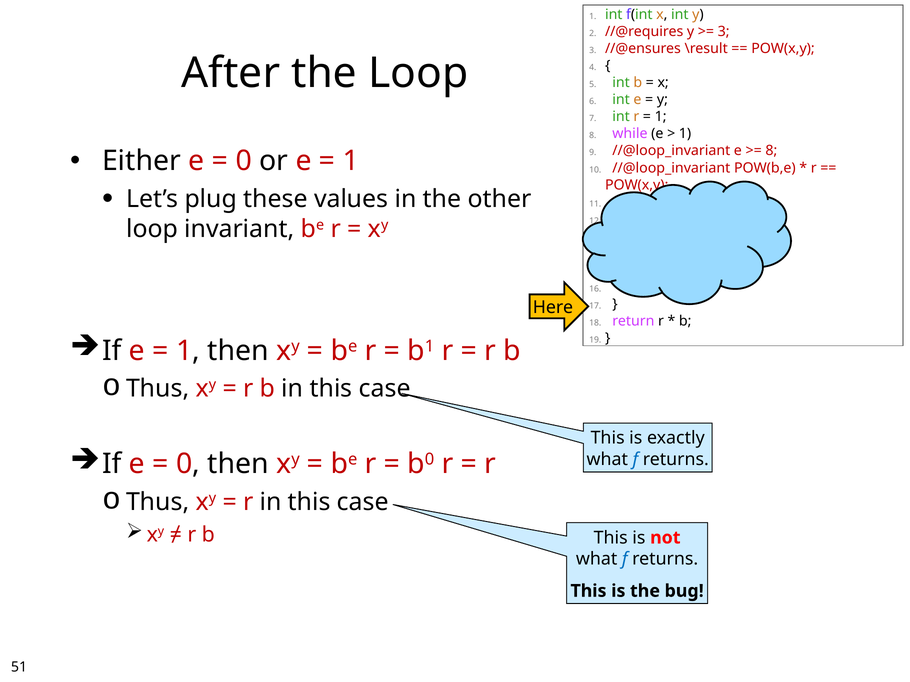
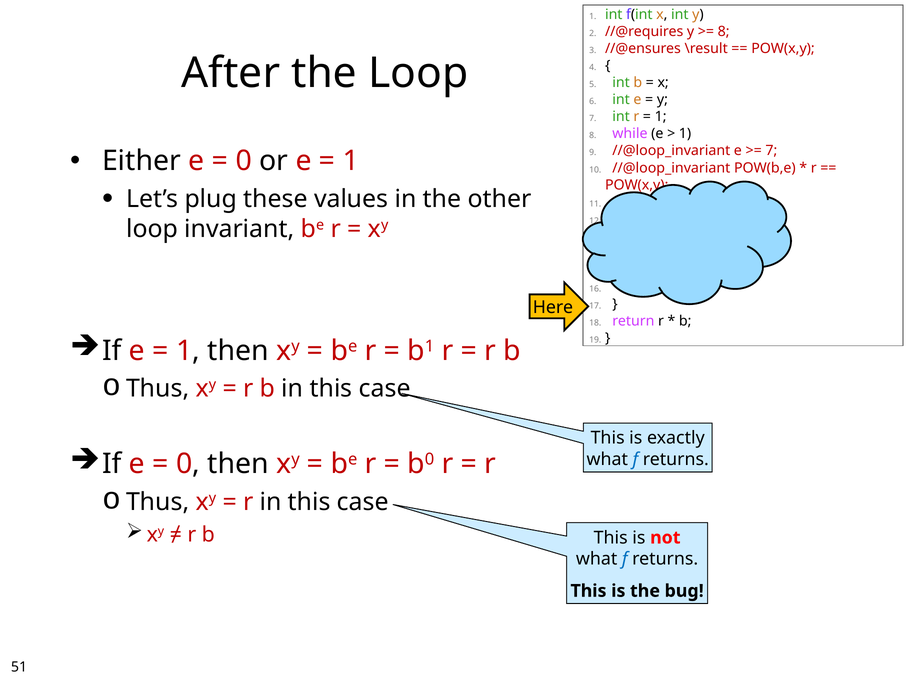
3: 3 -> 8 (724, 32)
8: 8 -> 7 (771, 151)
